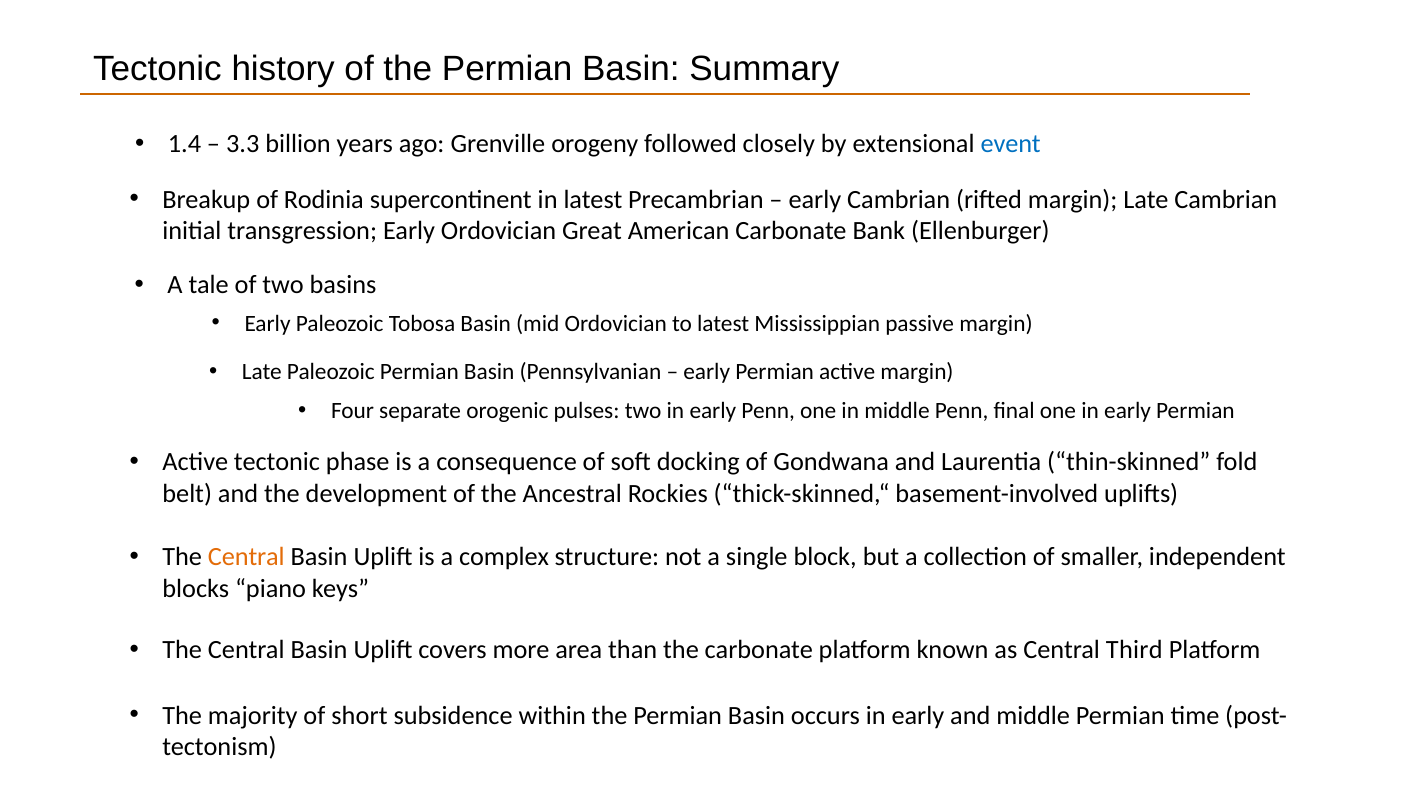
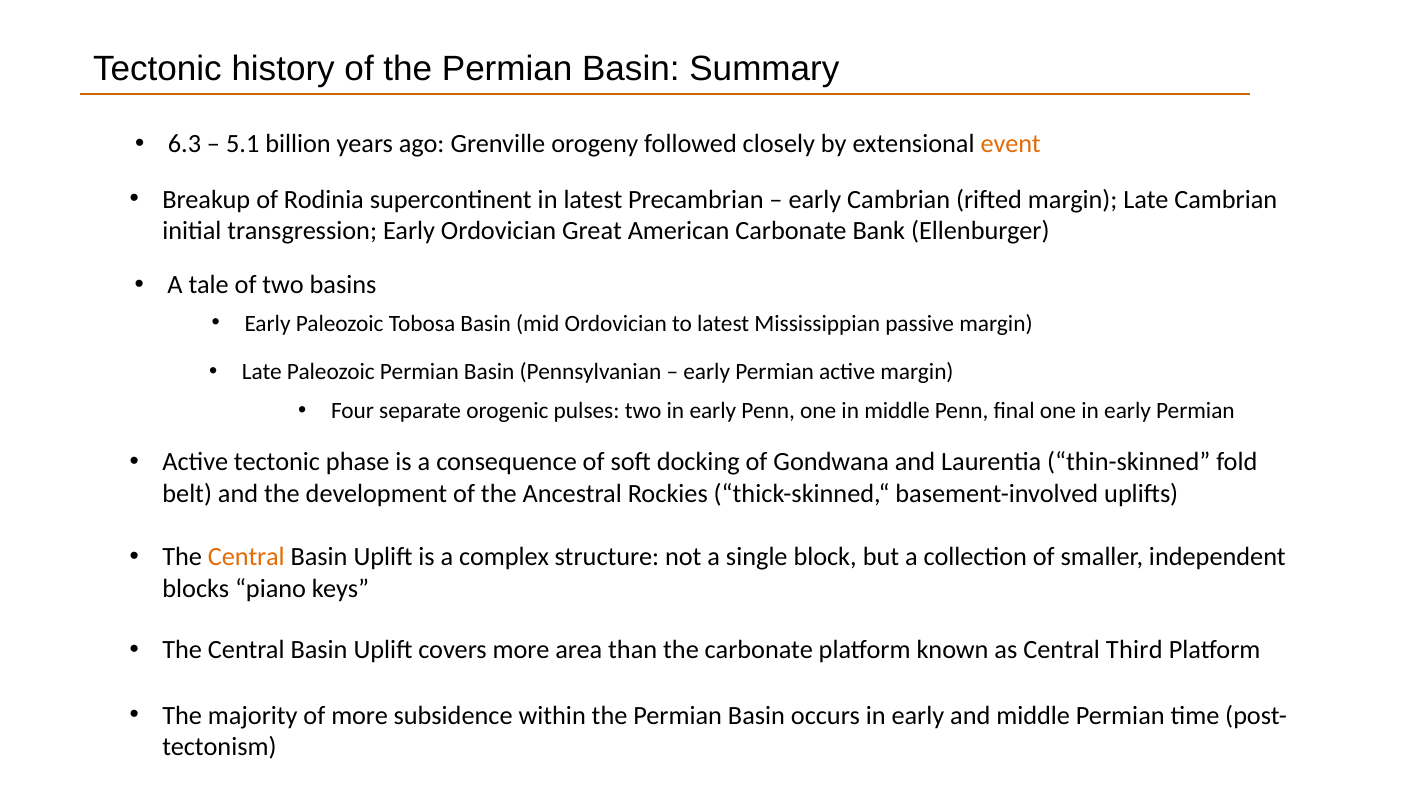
1.4: 1.4 -> 6.3 (185, 144)
3.3: 3.3 -> 5.1 (243, 144)
event colour: blue -> orange (1011, 144)
of short: short -> more (360, 716)
